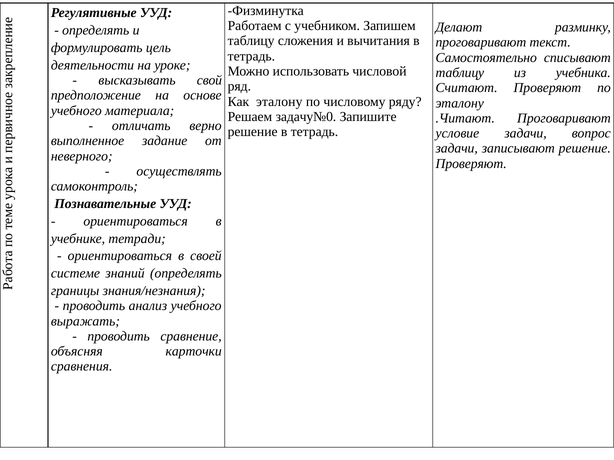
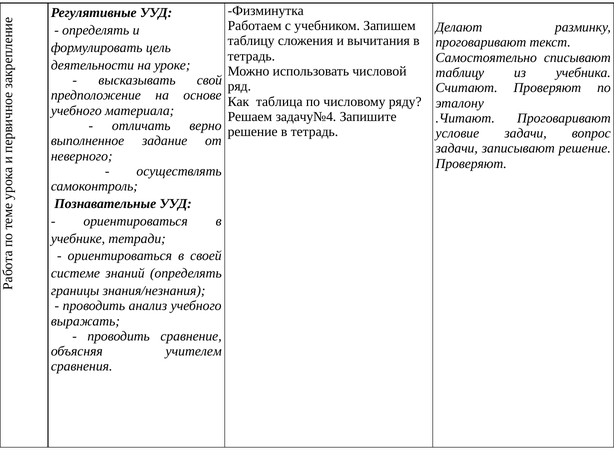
Как эталону: эталону -> таблица (279, 102)
задачу№0: задачу№0 -> задачу№4 (306, 117)
карточки: карточки -> учителем (194, 352)
